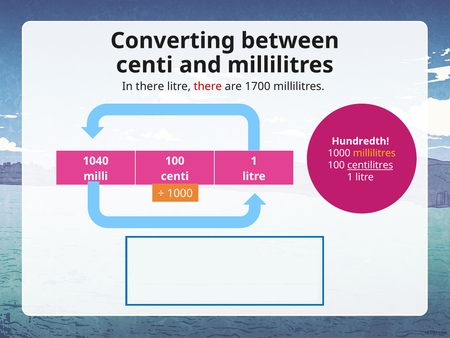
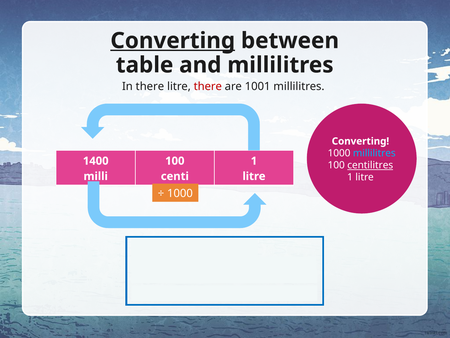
Converting underline: none -> present (173, 41)
centi: centi -> table (145, 65)
1700: 1700 -> 1001 (258, 86)
Hundredth: Hundredth -> Converting (360, 141)
millilitres colour: yellow -> light blue (374, 153)
1040: 1040 -> 1400 (96, 161)
